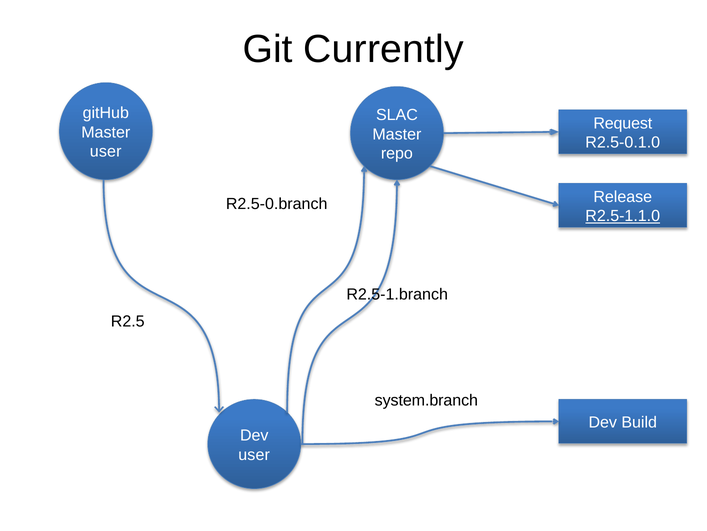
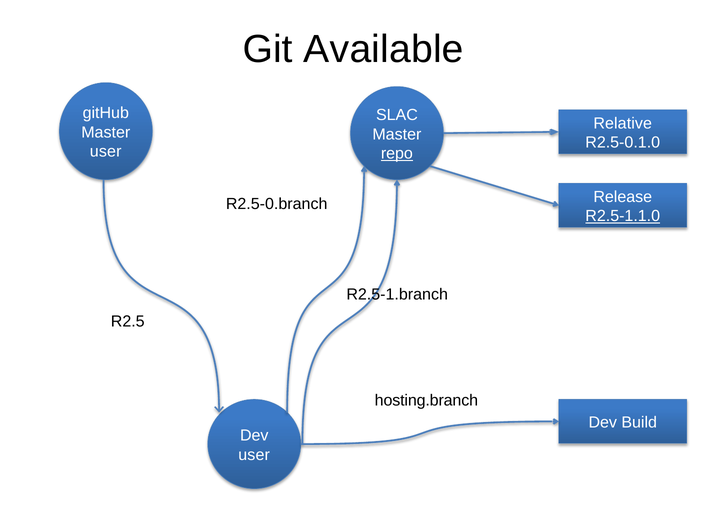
Currently: Currently -> Available (384, 49)
Request: Request -> Relative (623, 123)
repo underline: none -> present (397, 153)
system.branch: system.branch -> hosting.branch (426, 400)
